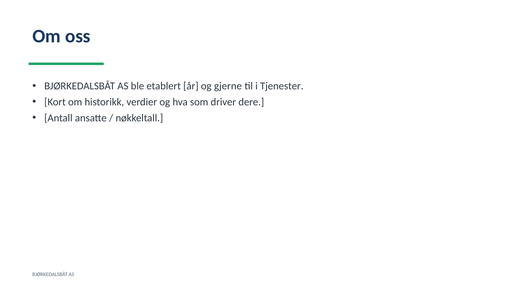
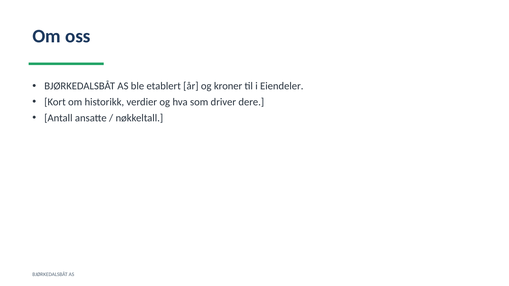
gjerne: gjerne -> kroner (228, 86)
Tjenester: Tjenester -> Eiendeler (282, 86)
